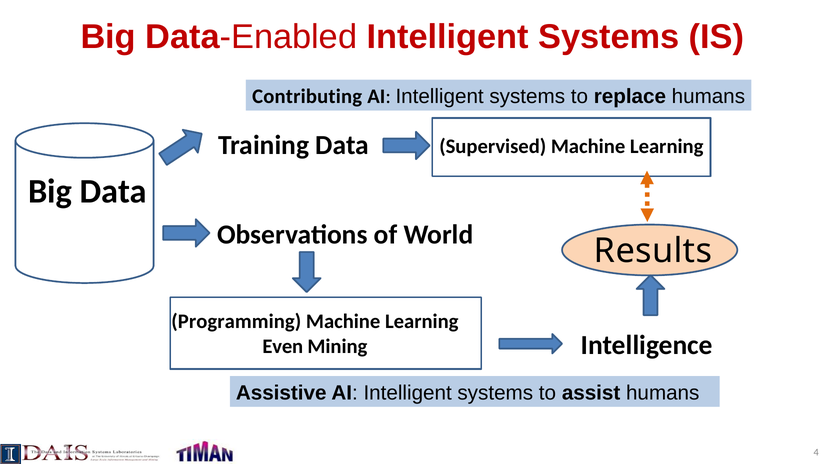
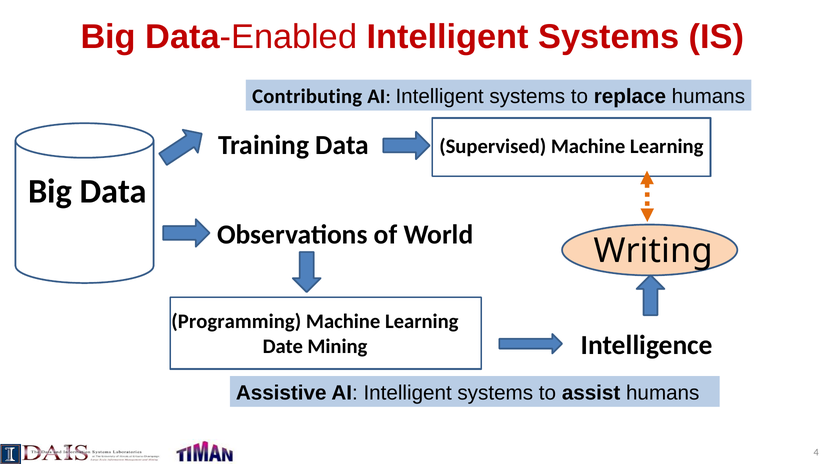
Results: Results -> Writing (653, 251)
Even: Even -> Date (283, 346)
